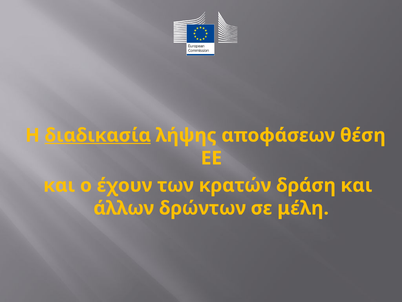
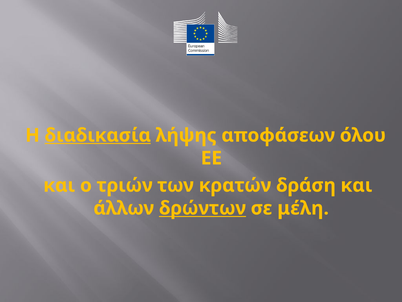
θέση: θέση -> όλου (363, 135)
έχουν: έχουν -> τριών (125, 185)
δρώντων underline: none -> present (203, 208)
